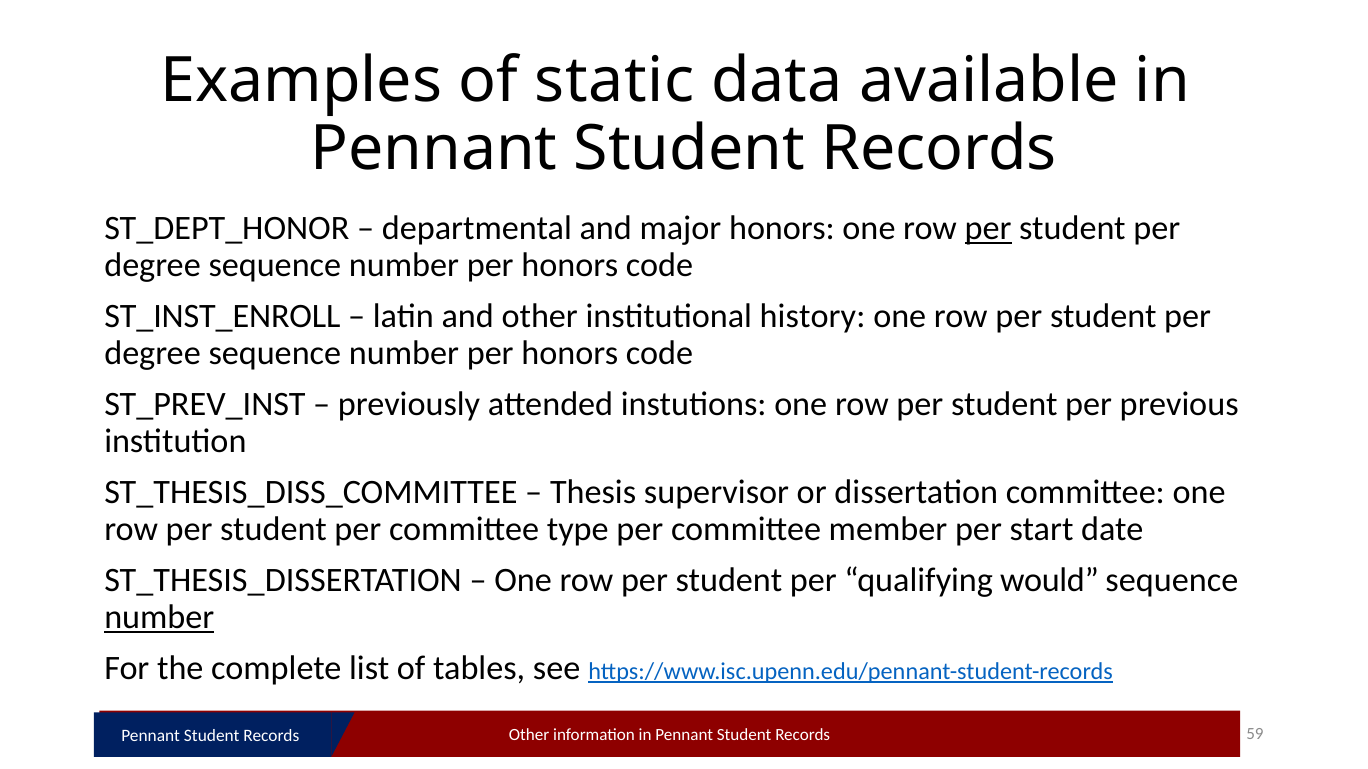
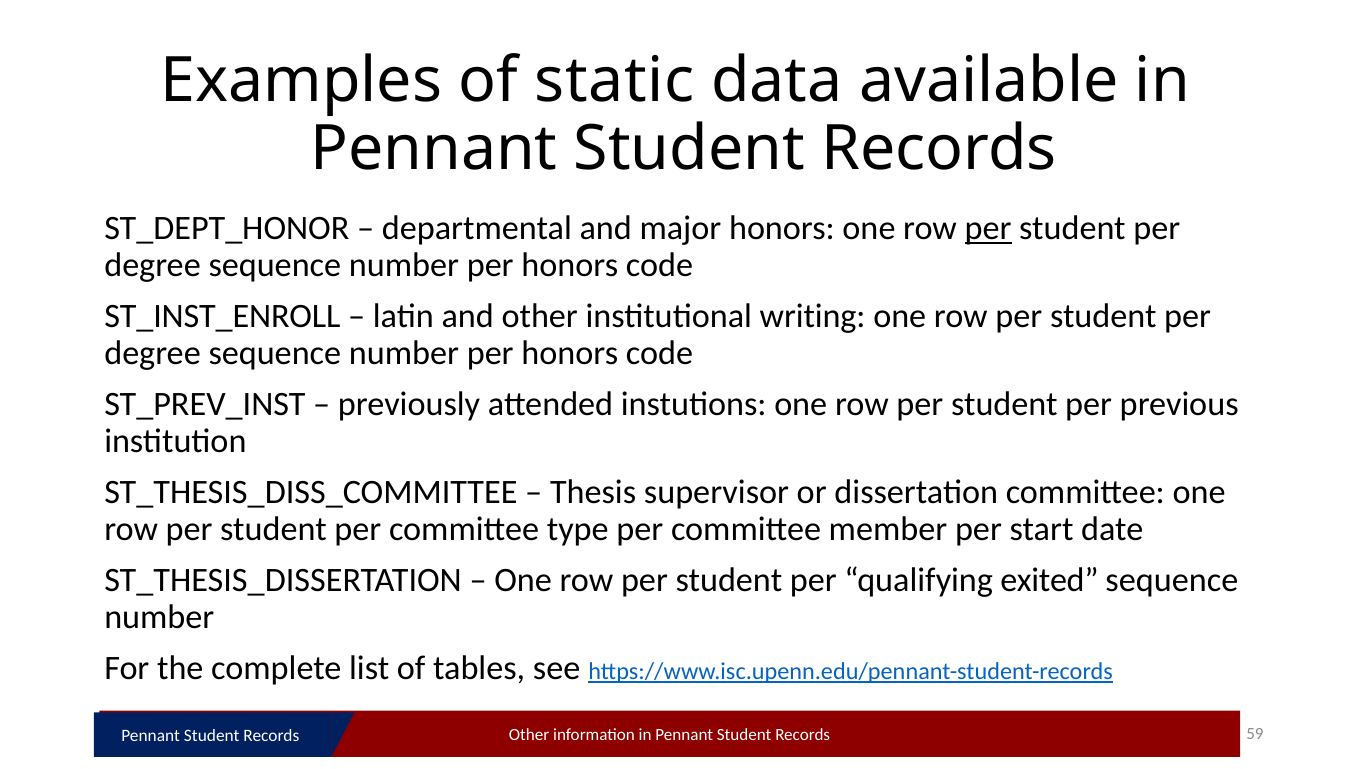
history: history -> writing (813, 316)
would: would -> exited (1049, 581)
number underline: present -> none (159, 618)
